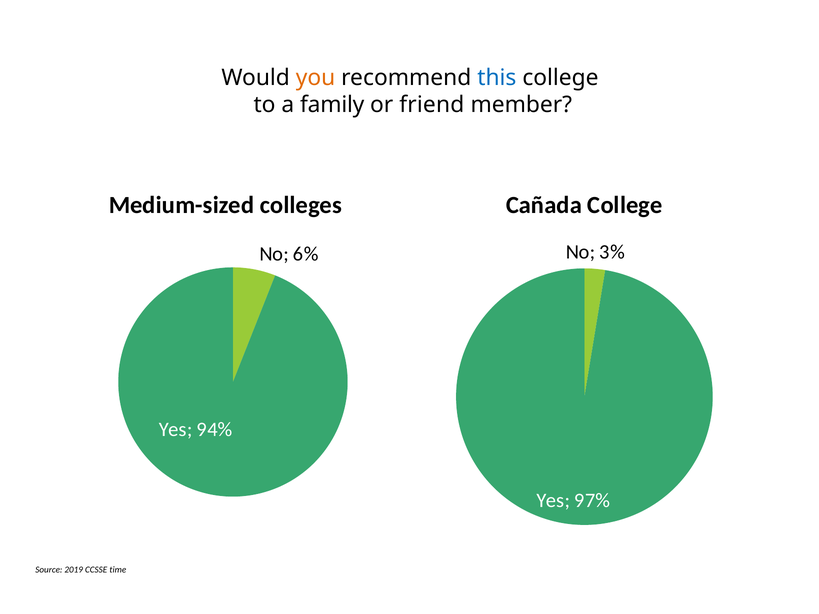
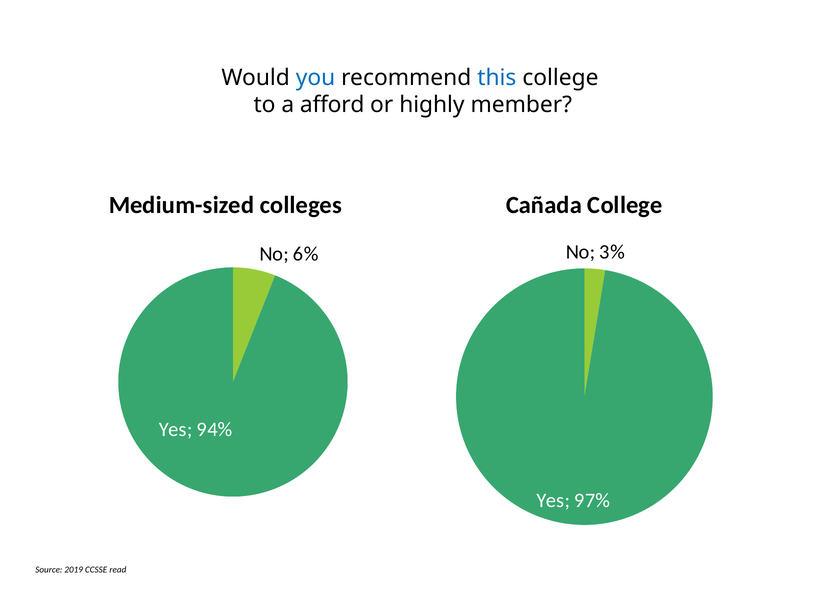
you colour: orange -> blue (316, 78)
family: family -> afford (332, 105)
friend: friend -> highly (432, 105)
time: time -> read (118, 570)
